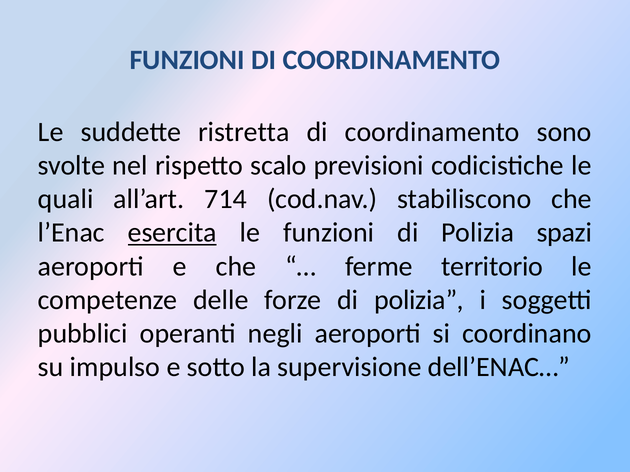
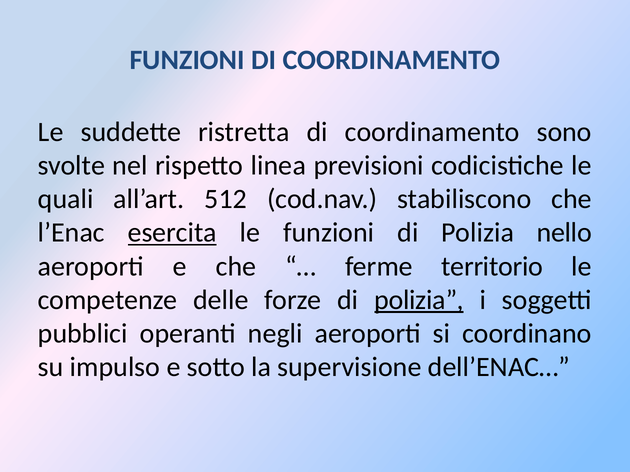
scalo: scalo -> linea (278, 166)
714: 714 -> 512 (226, 199)
spazi: spazi -> nello (564, 233)
polizia underline: none -> present (419, 300)
